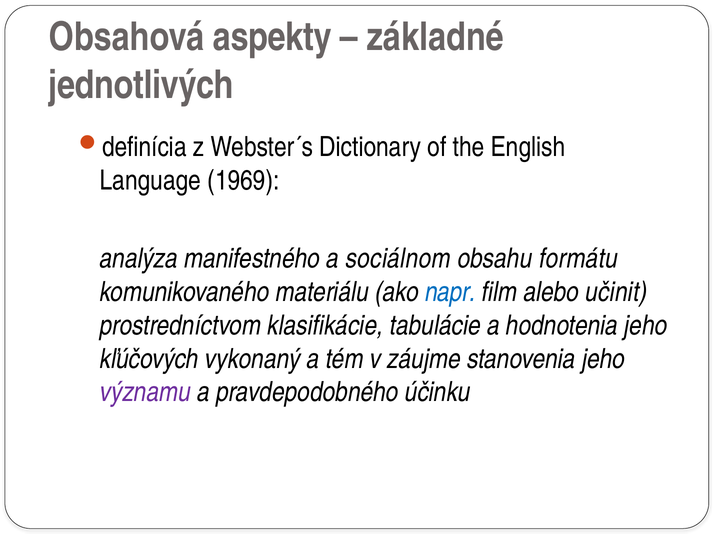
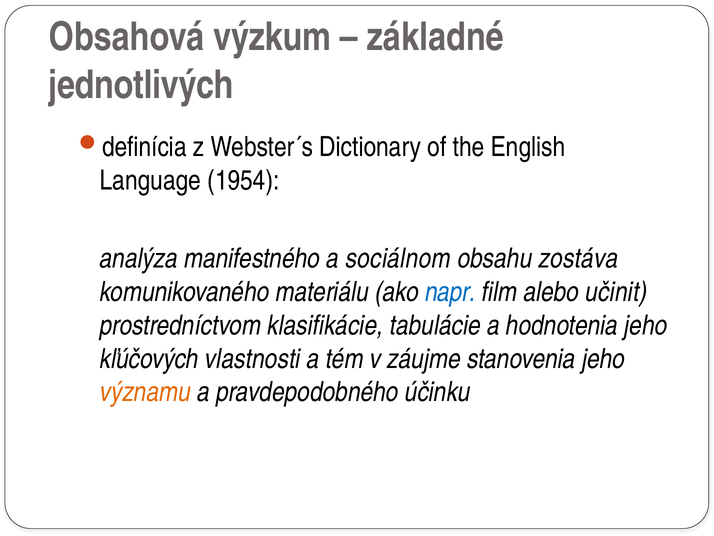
aspekty: aspekty -> výzkum (272, 37)
1969: 1969 -> 1954 (243, 180)
formátu: formátu -> zostáva (579, 259)
vykonaný: vykonaný -> vlastnosti (253, 359)
významu colour: purple -> orange (145, 392)
